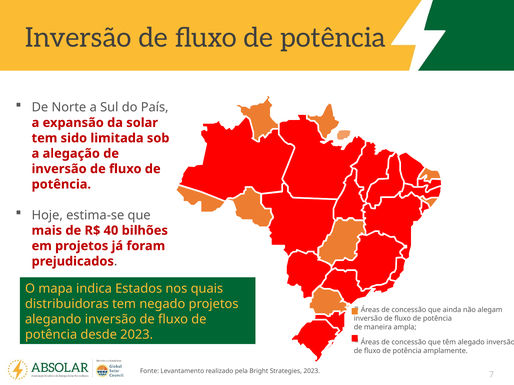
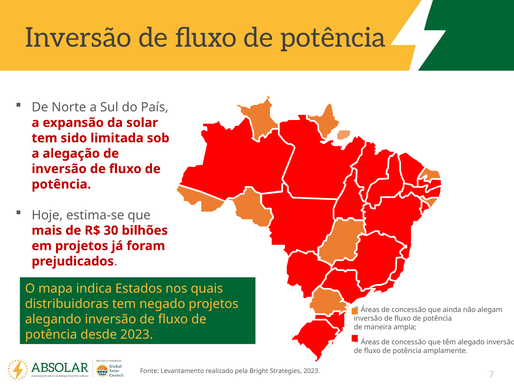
40: 40 -> 30 (111, 231)
